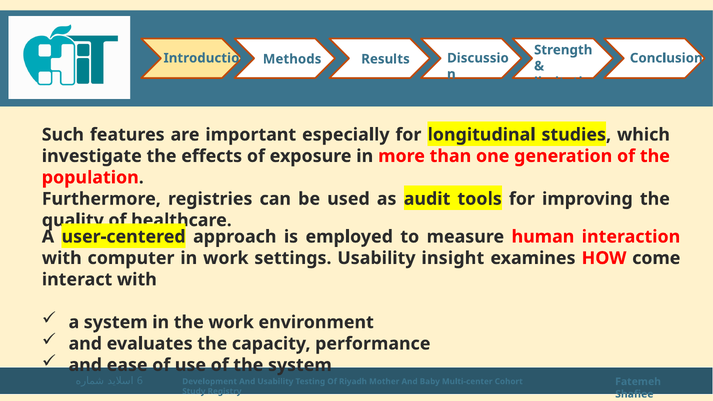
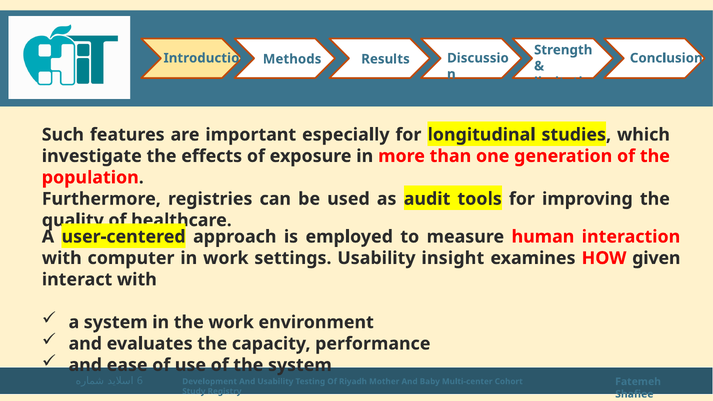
come: come -> given (656, 258)
